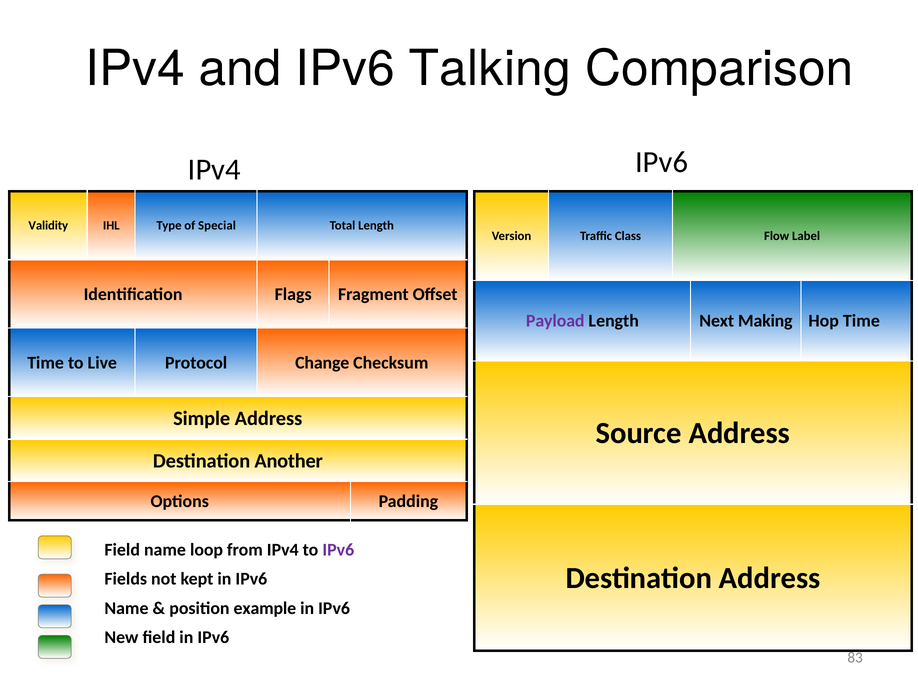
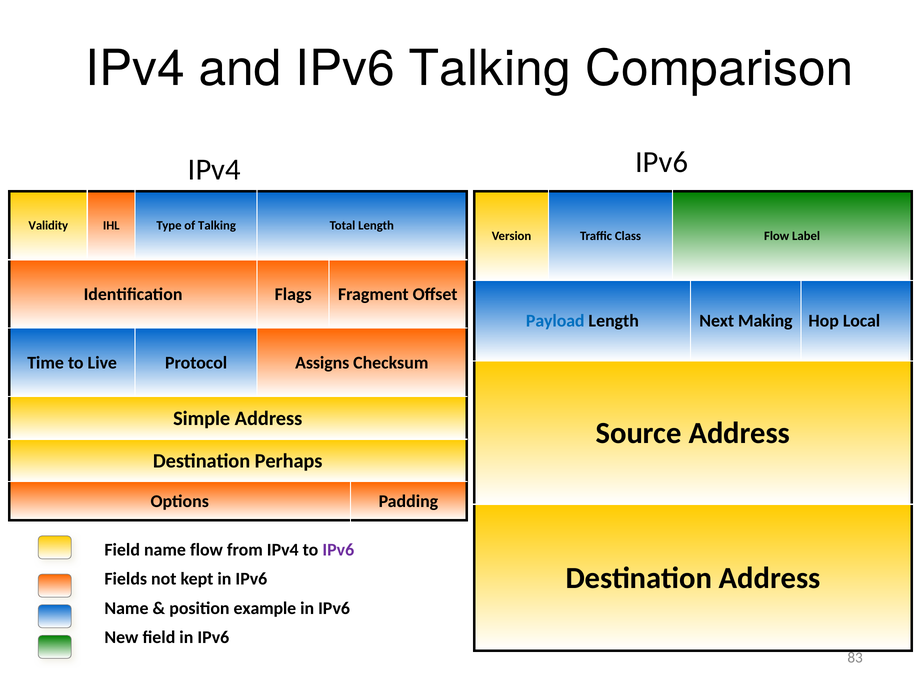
of Special: Special -> Talking (217, 226)
Payload colour: purple -> blue (555, 321)
Hop Time: Time -> Local (862, 321)
Change: Change -> Assigns (322, 362)
Another: Another -> Perhaps (289, 460)
name loop: loop -> flow (207, 549)
